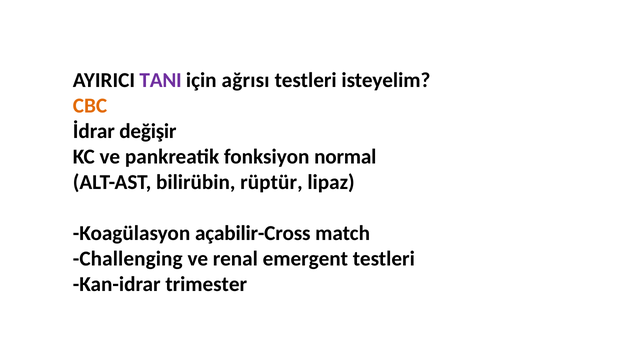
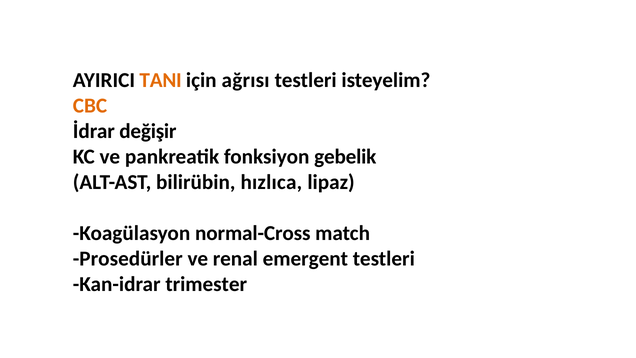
TANI colour: purple -> orange (161, 80)
normal: normal -> gebelik (345, 157)
rüptür: rüptür -> hızlıca (271, 182)
açabilir-Cross: açabilir-Cross -> normal-Cross (253, 233)
Challenging: Challenging -> Prosedürler (128, 258)
